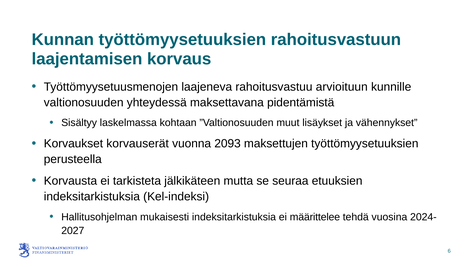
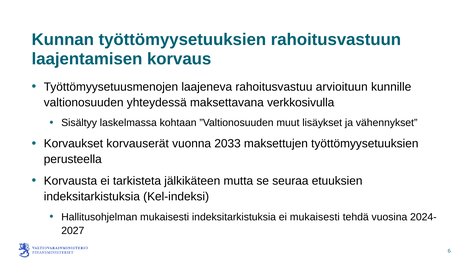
pidentämistä: pidentämistä -> verkkosivulla (301, 102)
2093: 2093 -> 2033 (228, 143)
ei määrittelee: määrittelee -> mukaisesti (315, 217)
